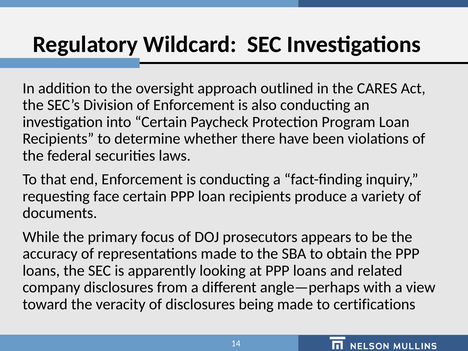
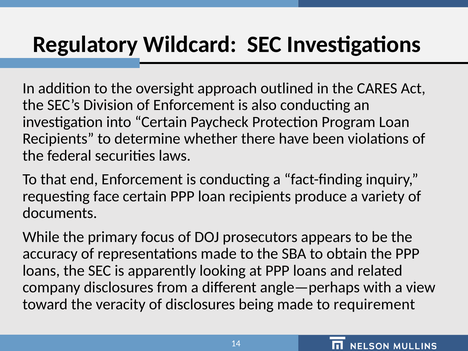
certifications: certifications -> requirement (374, 304)
